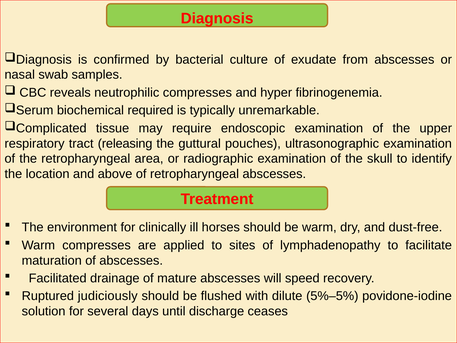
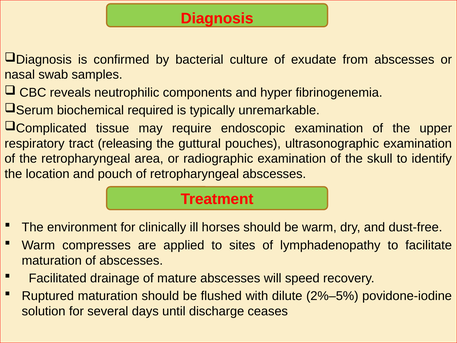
neutrophilic compresses: compresses -> components (197, 93)
above: above -> pouch (115, 174)
Ruptured judiciously: judiciously -> maturation (108, 296)
5%–5%: 5%–5% -> 2%–5% (332, 296)
